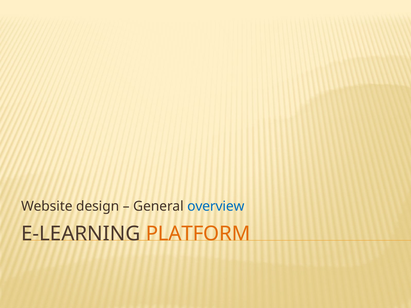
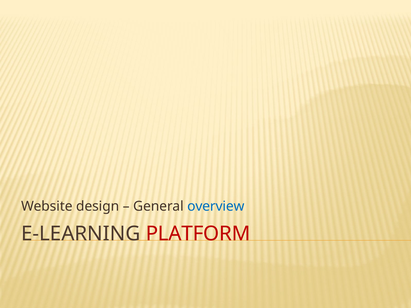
PLATFORM colour: orange -> red (198, 234)
